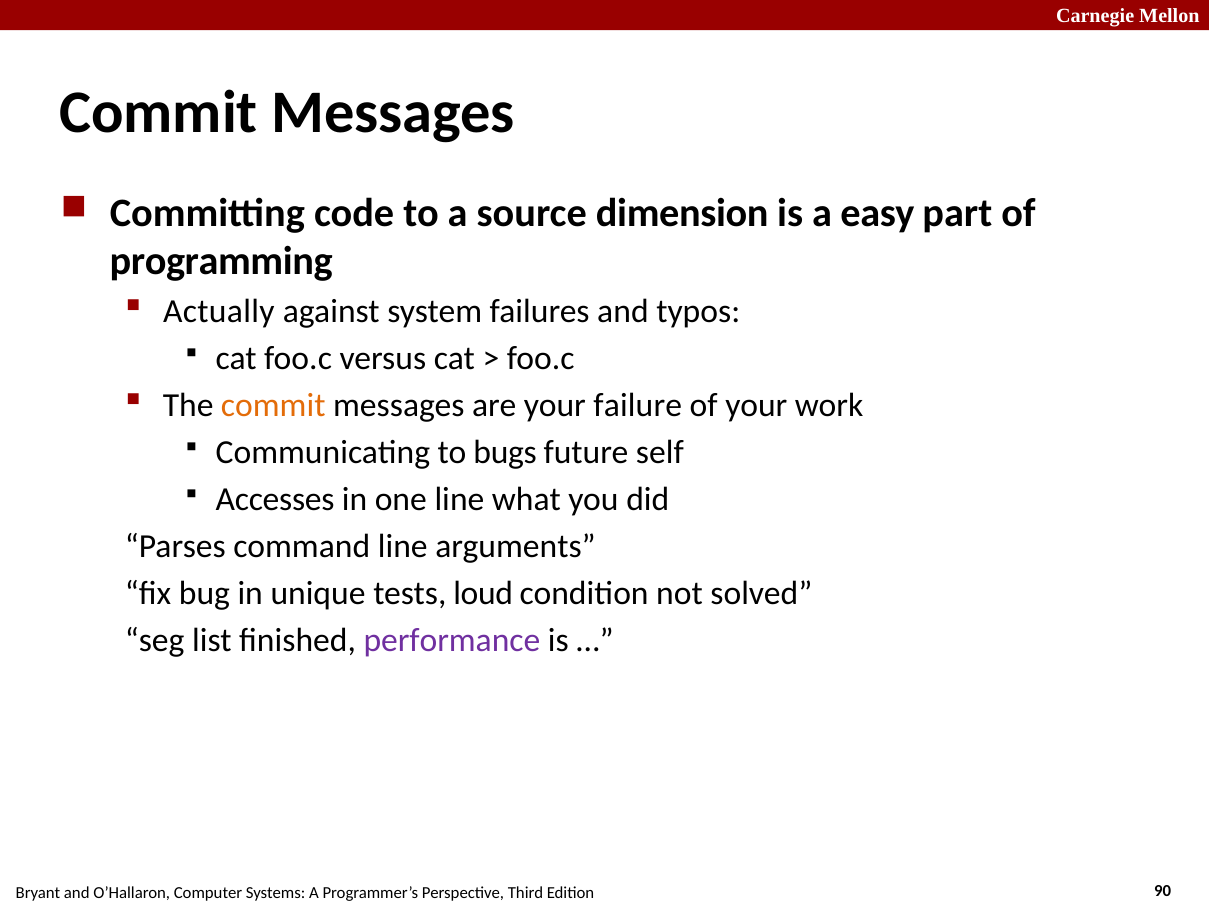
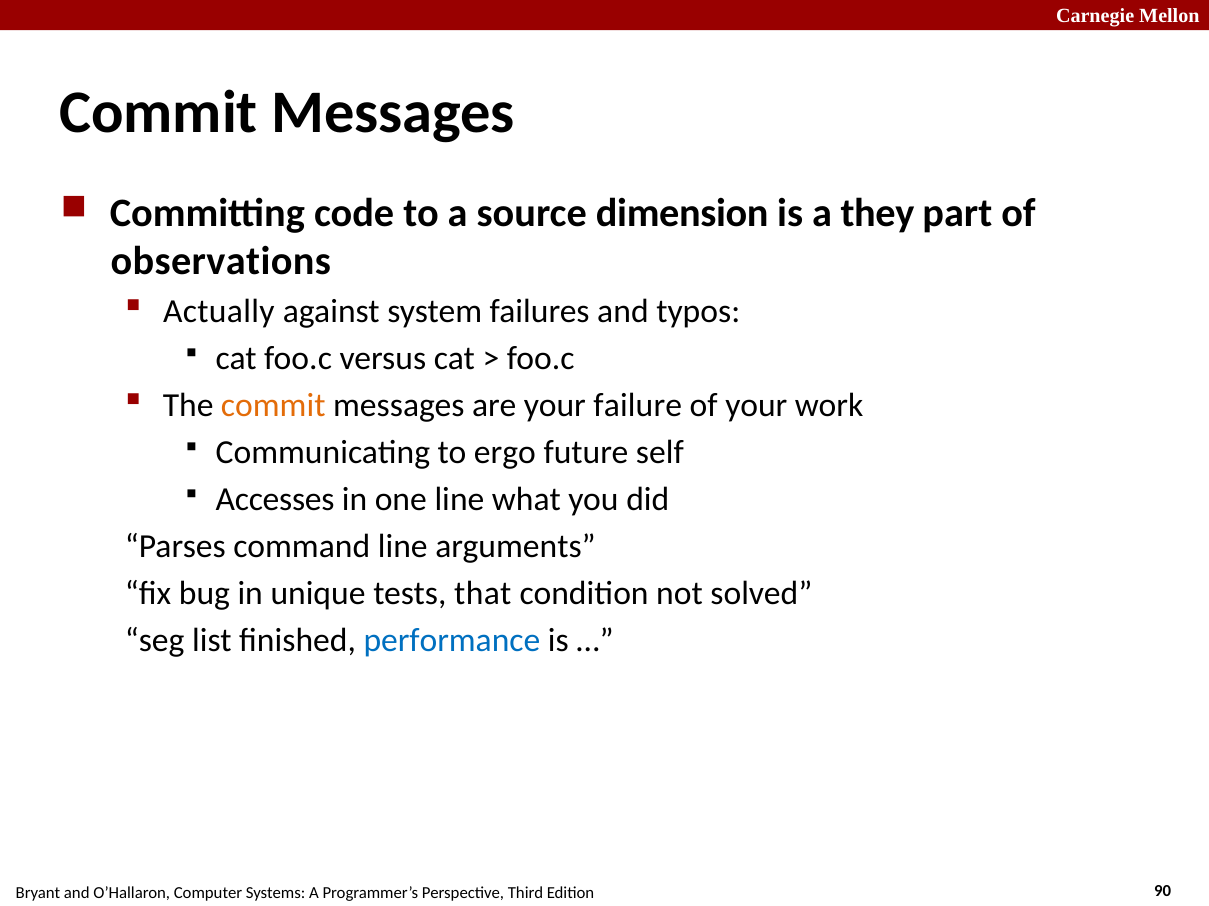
easy: easy -> they (877, 213)
programming: programming -> observations (221, 262)
bugs: bugs -> ergo (505, 453)
loud: loud -> that (483, 594)
performance colour: purple -> blue (452, 641)
